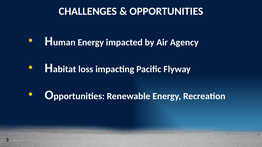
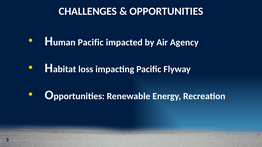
Energy: Energy -> Pacific (91, 43)
